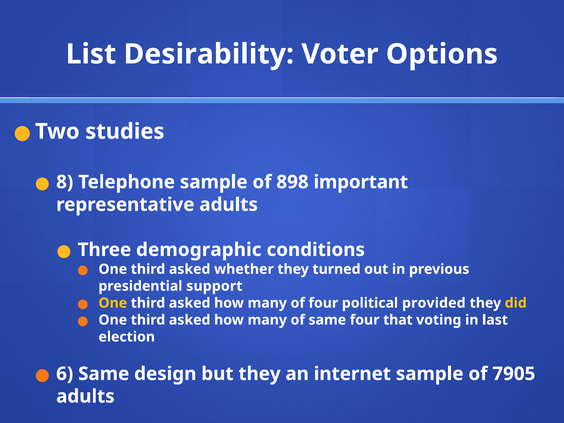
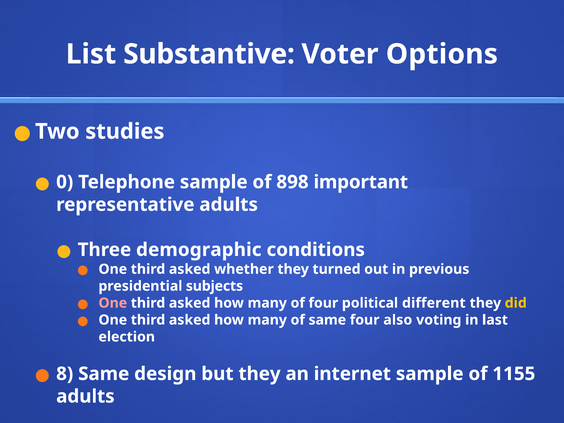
Desirability: Desirability -> Substantive (209, 54)
8: 8 -> 0 (65, 182)
support: support -> subjects (214, 286)
One colour: yellow -> pink (113, 303)
provided: provided -> different (434, 303)
that: that -> also (398, 320)
6: 6 -> 8 (65, 374)
7905: 7905 -> 1155 (514, 374)
